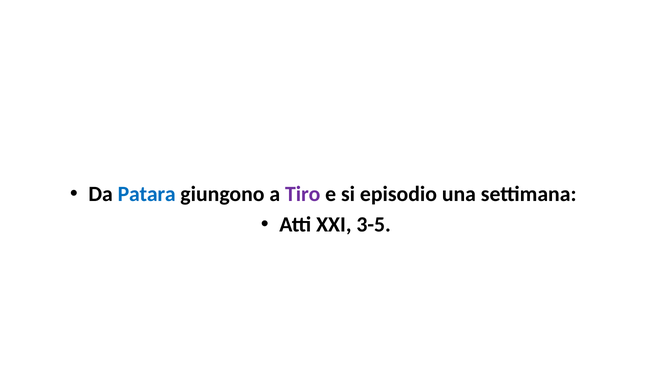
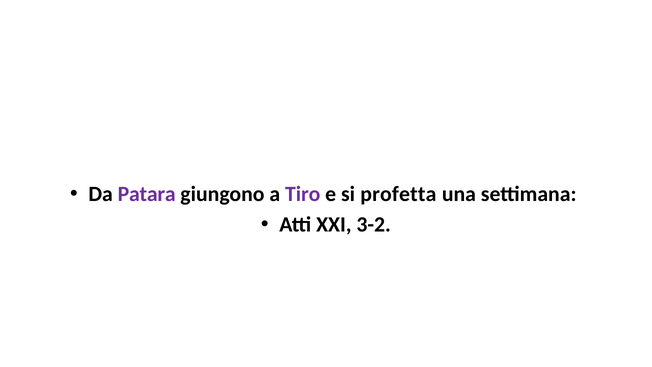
Patara colour: blue -> purple (147, 194)
episodio: episodio -> profetta (398, 194)
3-5: 3-5 -> 3-2 (374, 224)
